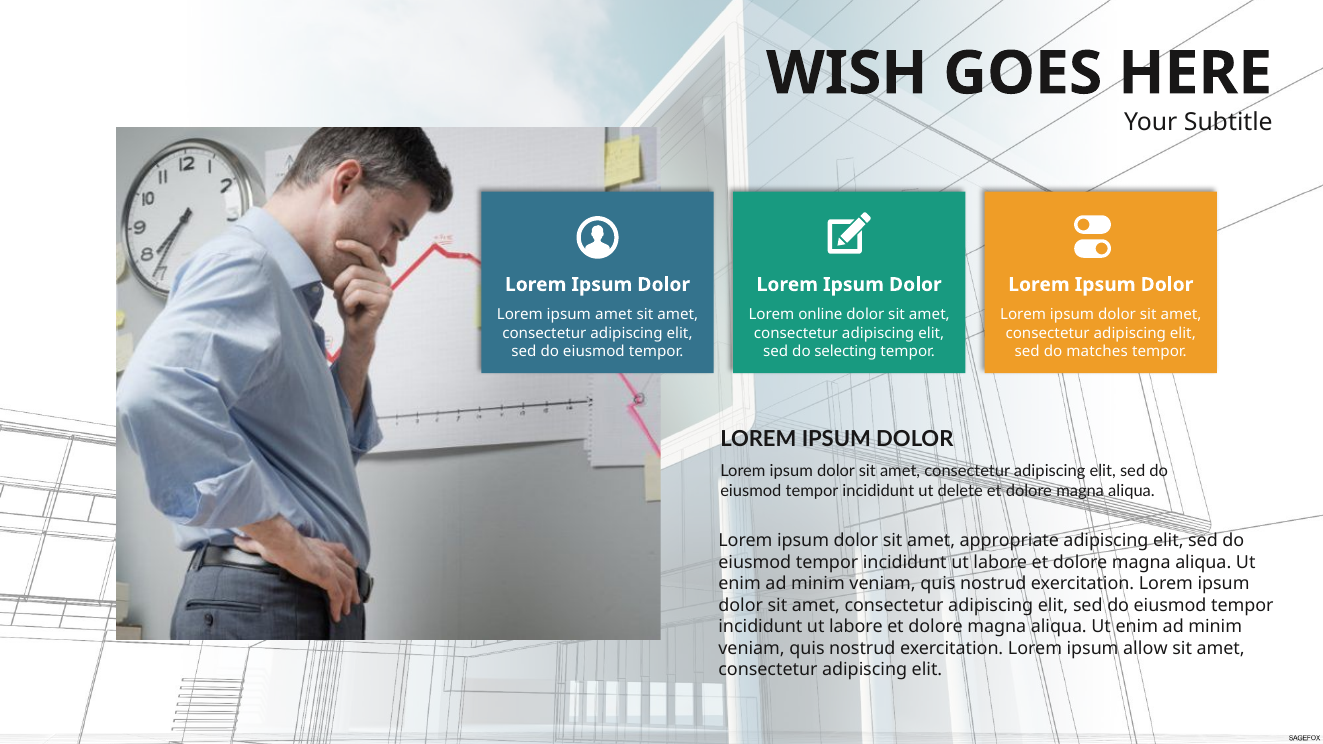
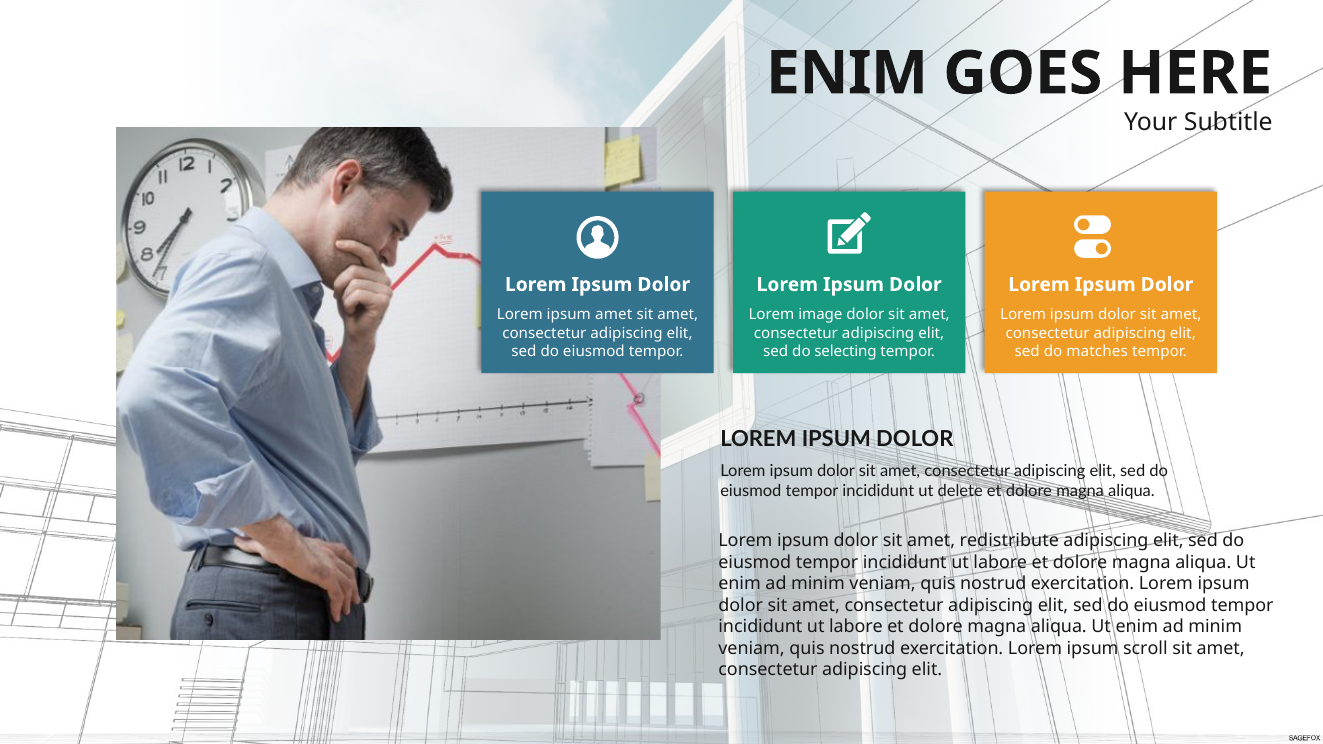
WISH: WISH -> ENIM (847, 73)
online: online -> image (820, 315)
appropriate: appropriate -> redistribute (1009, 541)
allow: allow -> scroll (1145, 648)
